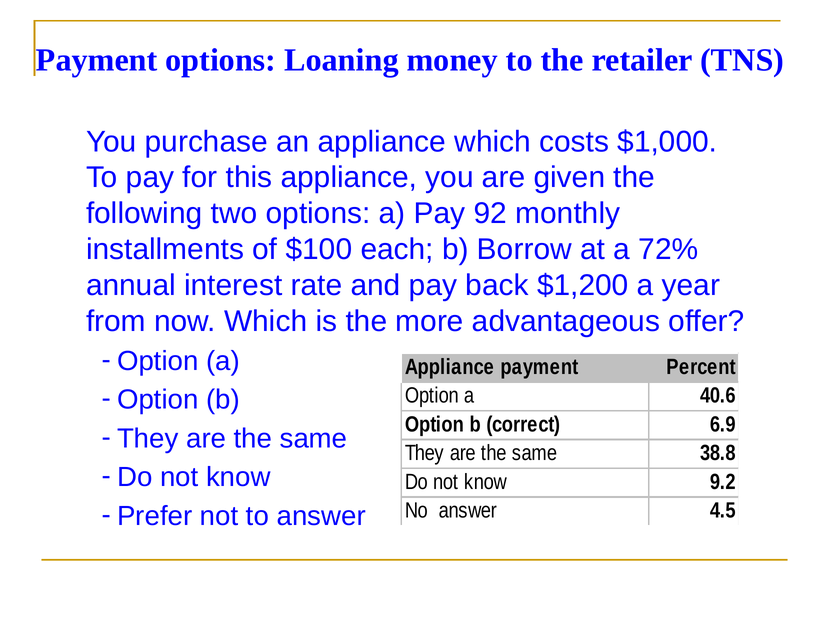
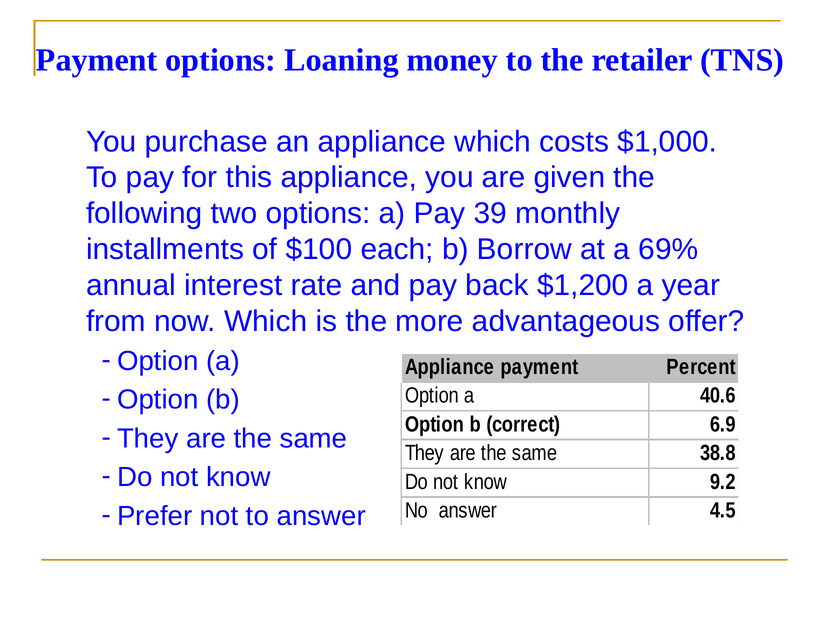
92: 92 -> 39 (490, 213)
72%: 72% -> 69% (668, 249)
